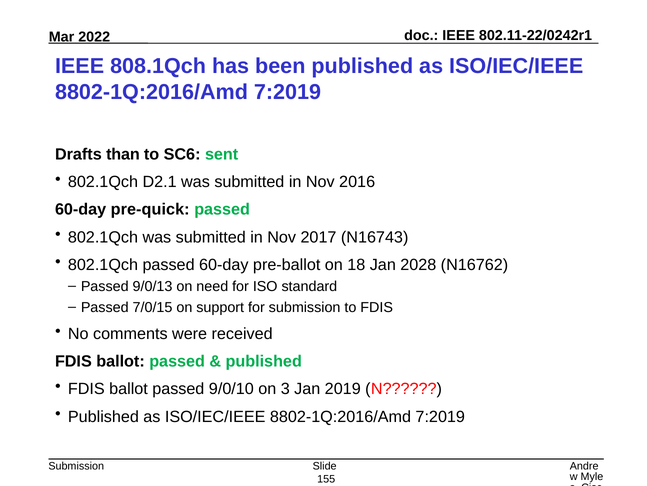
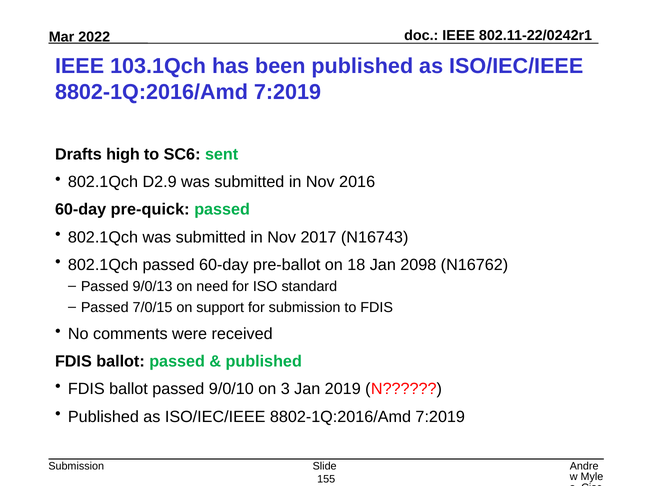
808.1Qch: 808.1Qch -> 103.1Qch (158, 66)
than: than -> high (123, 154)
D2.1: D2.1 -> D2.9 (160, 182)
2028: 2028 -> 2098 (418, 264)
